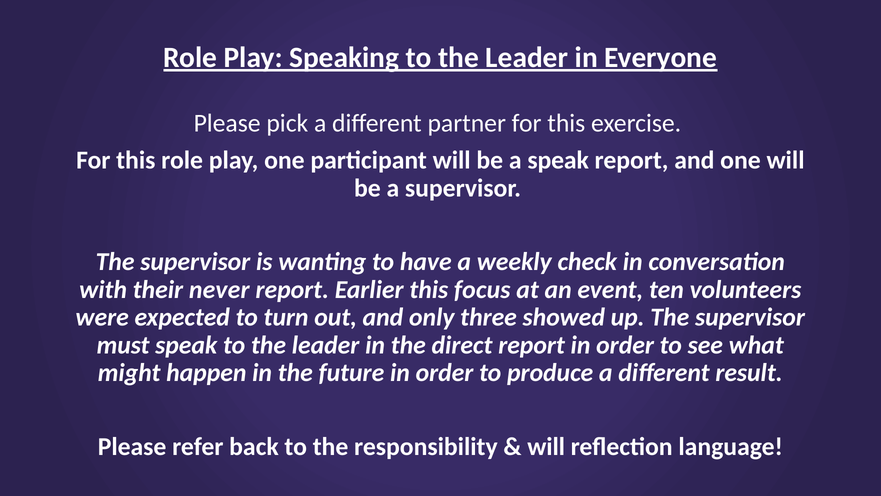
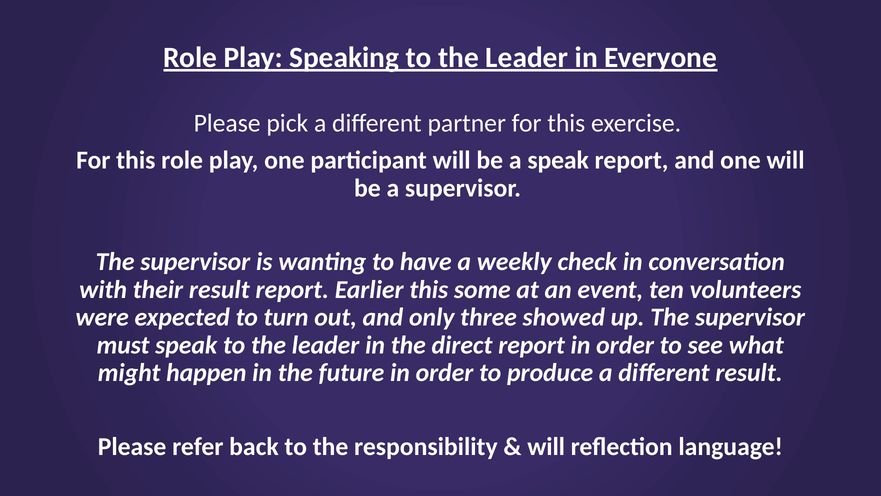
their never: never -> result (219, 289)
focus: focus -> some (482, 289)
